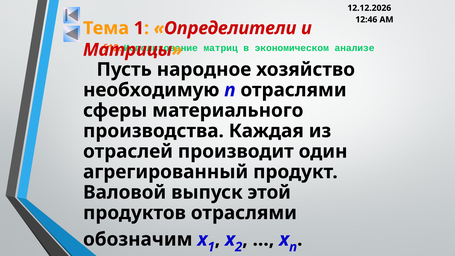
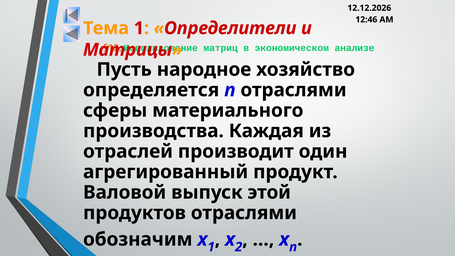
необходимую: необходимую -> определяется (151, 90)
